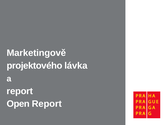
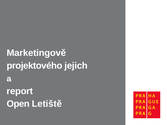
lávka: lávka -> jejich (76, 66)
Open Report: Report -> Letiště (47, 104)
